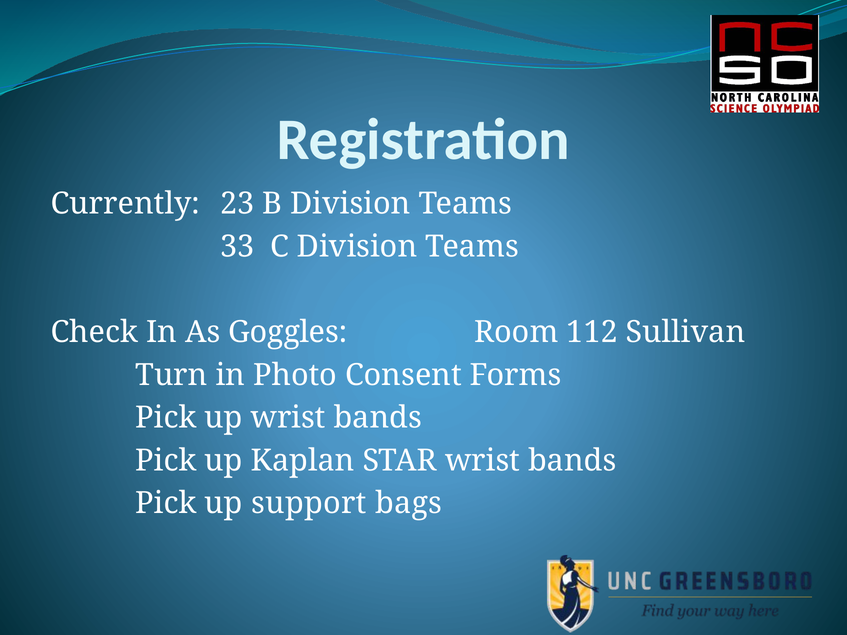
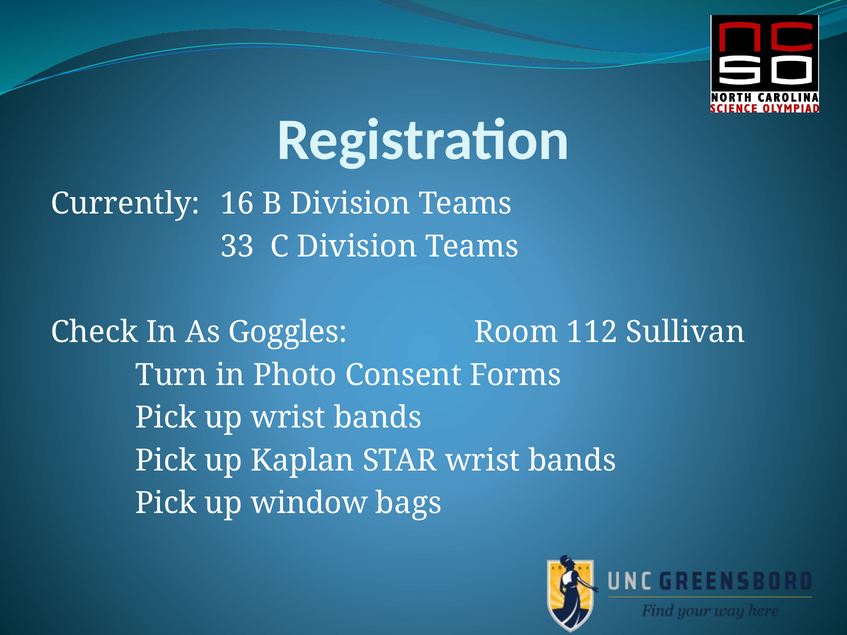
23: 23 -> 16 (237, 204)
support: support -> window (309, 503)
